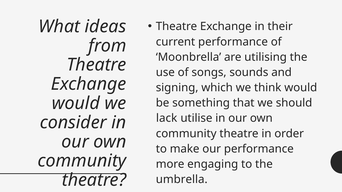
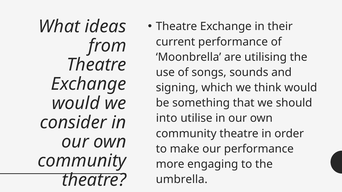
lack: lack -> into (167, 118)
